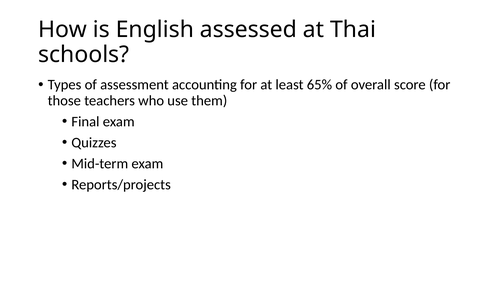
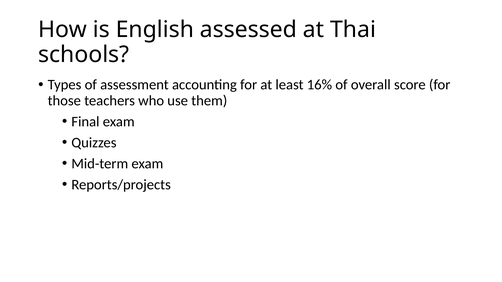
65%: 65% -> 16% (319, 85)
